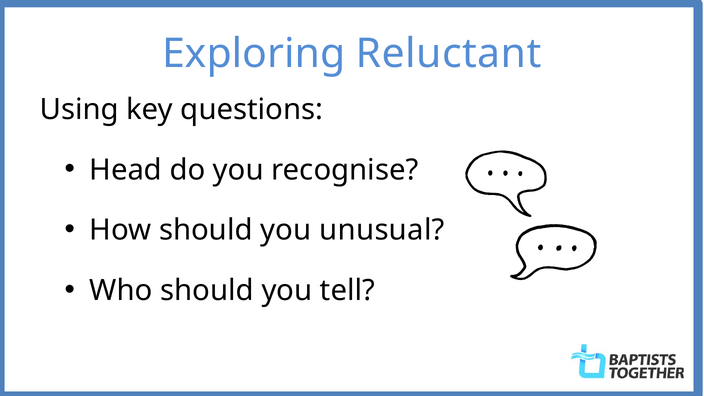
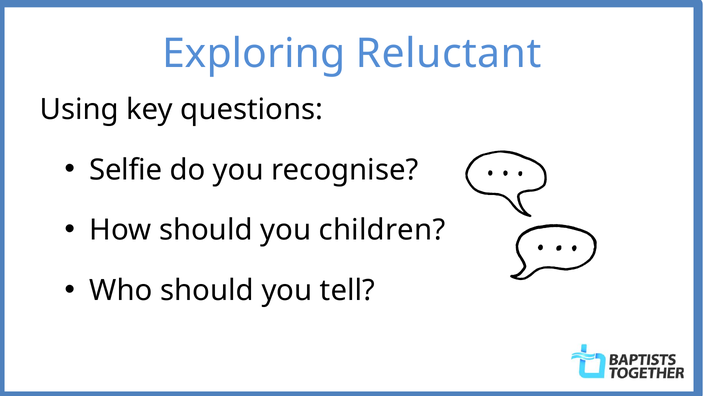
Head: Head -> Selfie (126, 170)
unusual: unusual -> children (382, 230)
